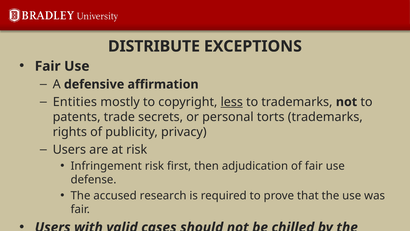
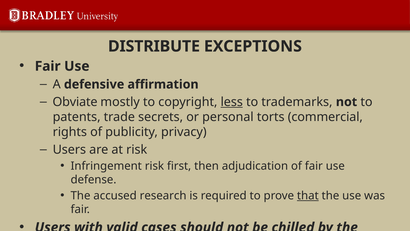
Entities: Entities -> Obviate (75, 102)
torts trademarks: trademarks -> commercial (325, 117)
that underline: none -> present (308, 196)
